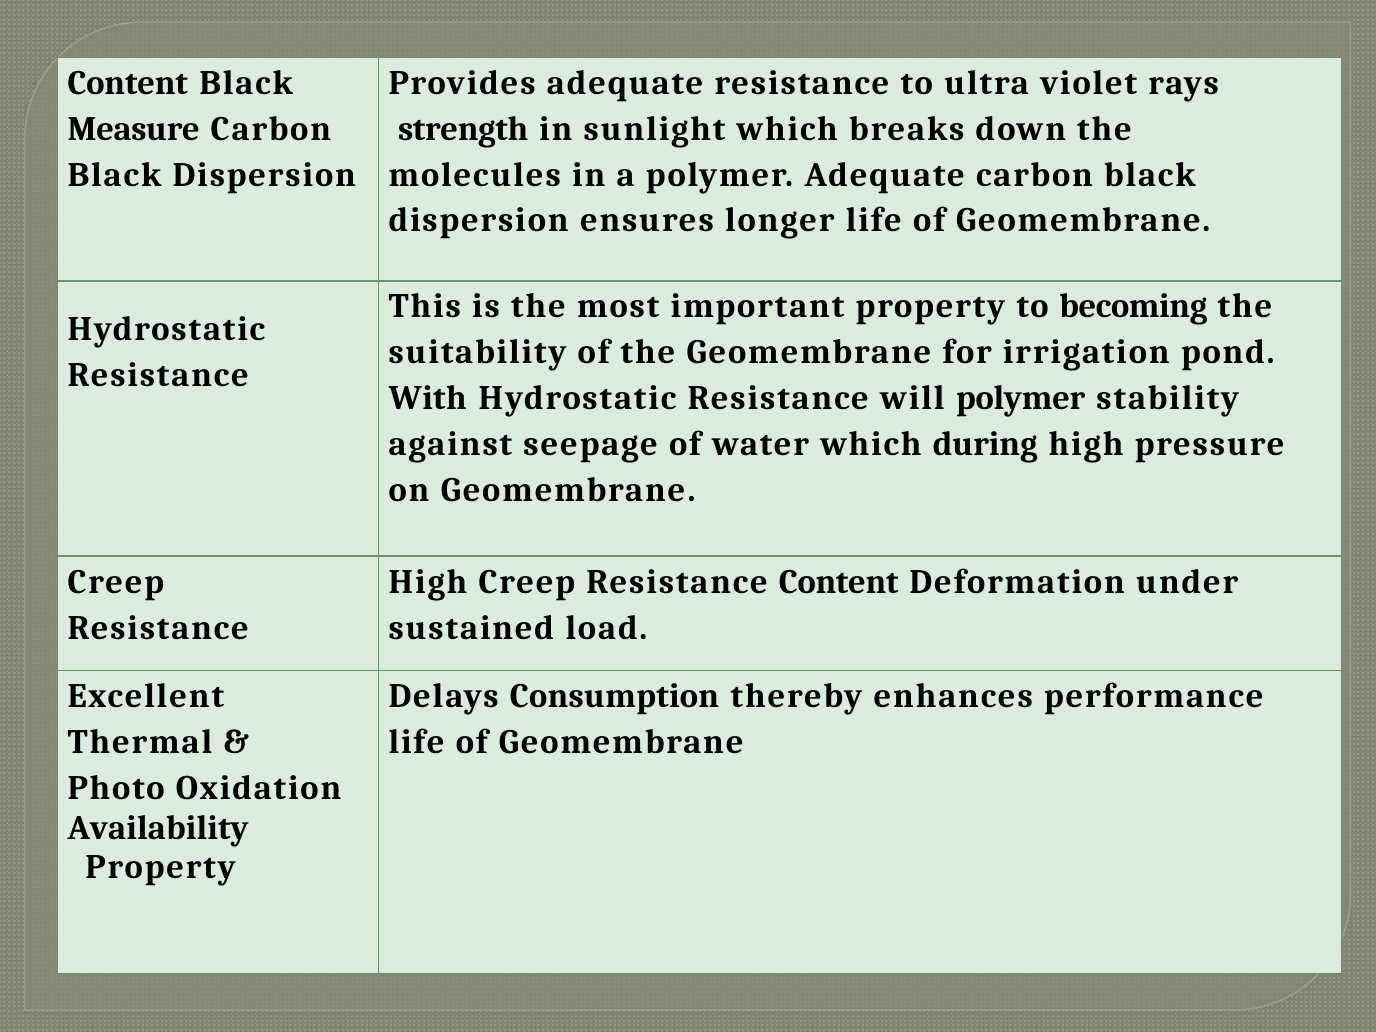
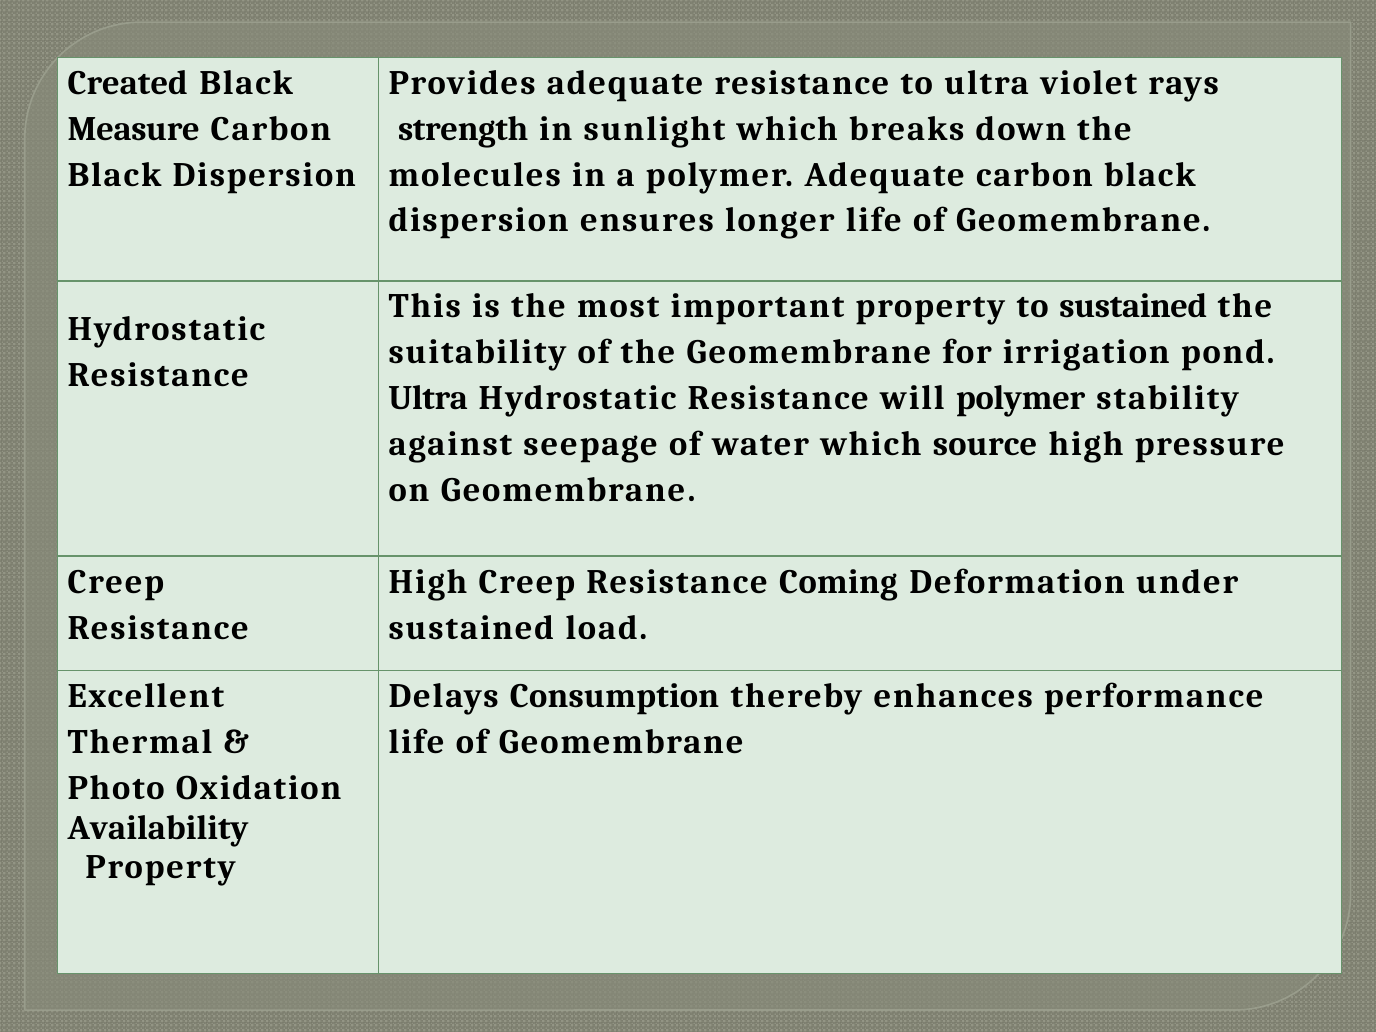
Content: Content -> Created (128, 83)
to becoming: becoming -> sustained (1133, 307)
With: With -> Ultra (428, 398)
during: during -> source (985, 444)
Resistance Content: Content -> Coming (838, 582)
